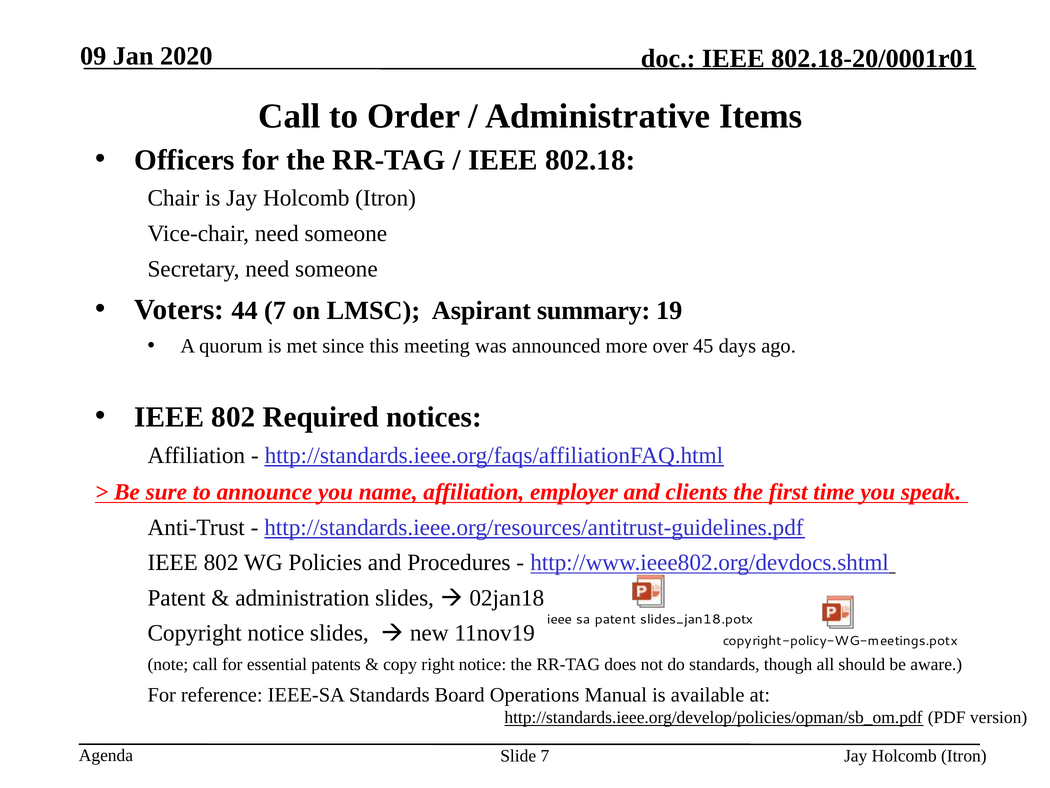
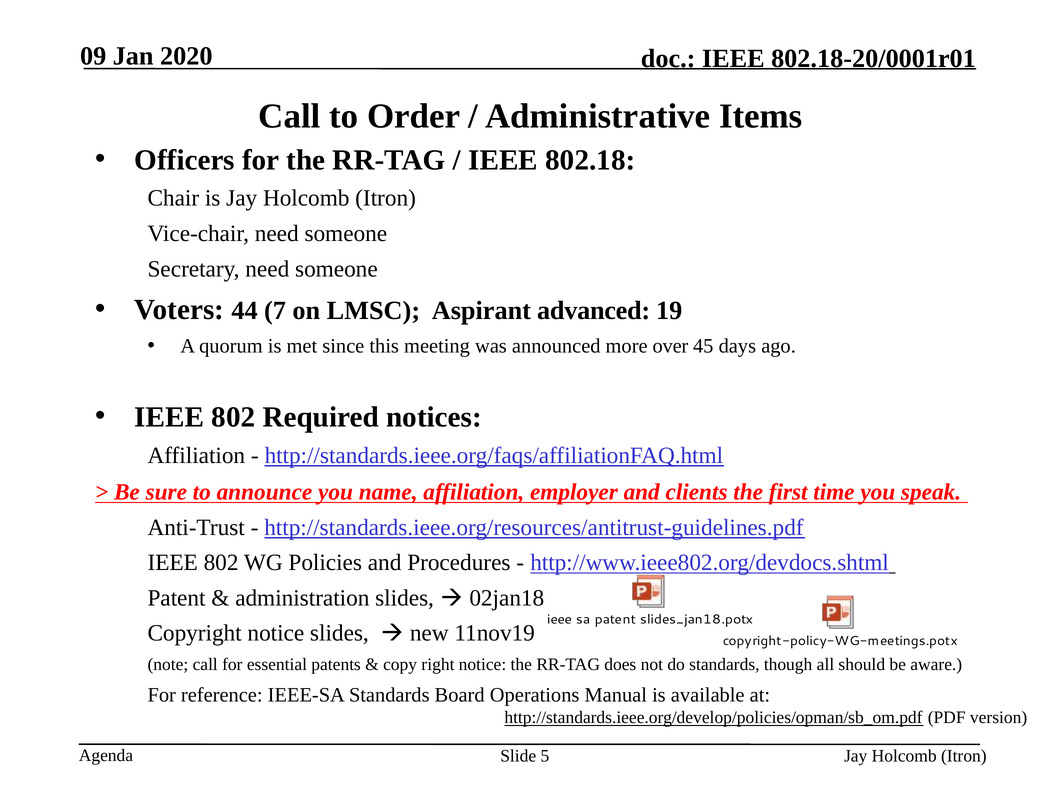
summary: summary -> advanced (594, 310)
Slide 7: 7 -> 5 (545, 755)
